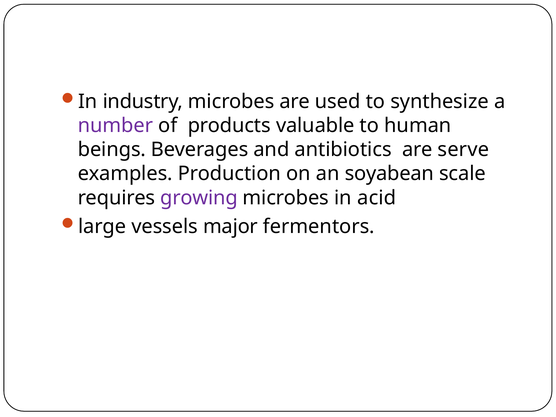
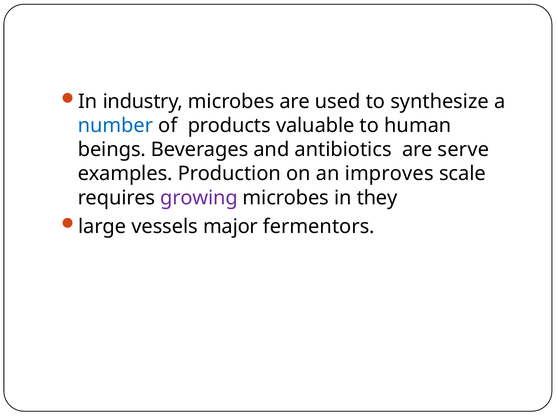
number colour: purple -> blue (115, 126)
soyabean: soyabean -> improves (389, 174)
acid: acid -> they (377, 198)
